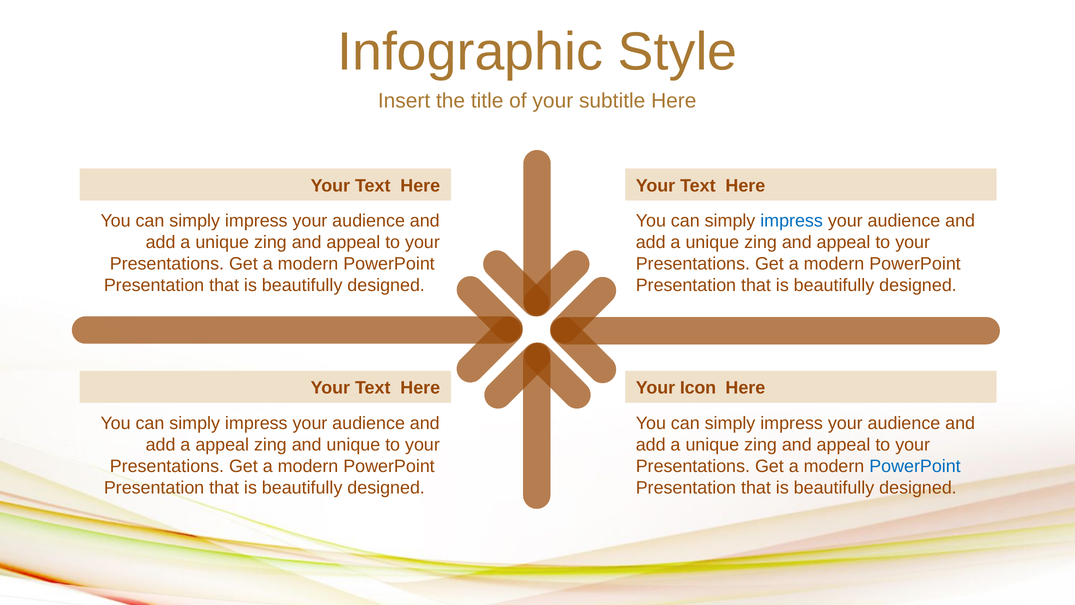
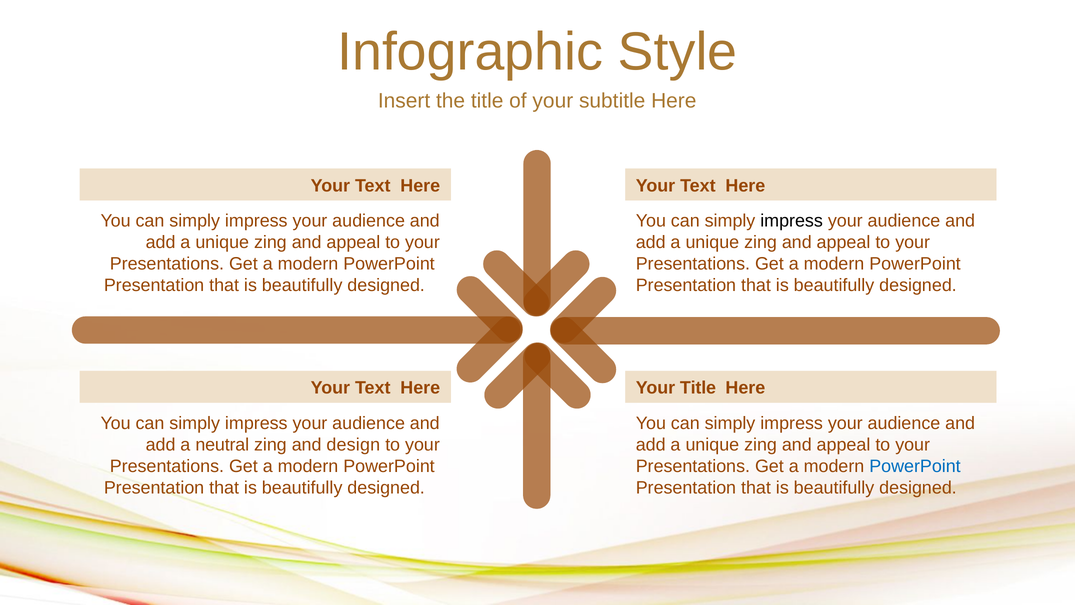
impress colour: blue -> black (792, 221)
Your Icon: Icon -> Title (698, 388)
a appeal: appeal -> neutral (222, 445)
and unique: unique -> design (353, 445)
